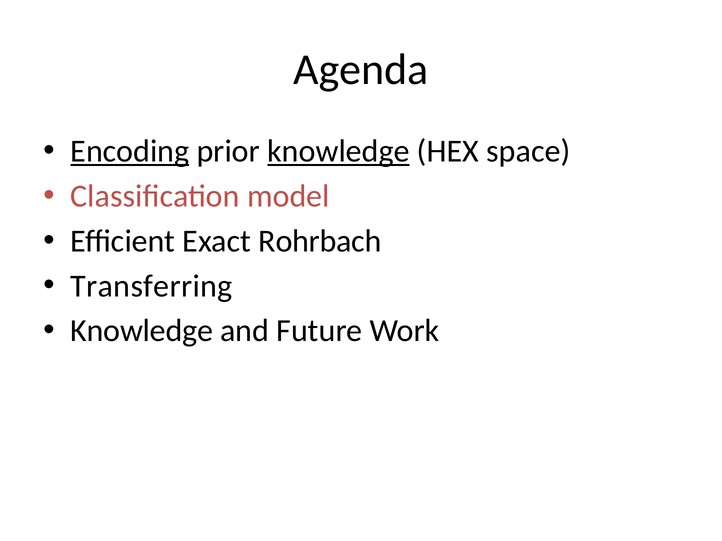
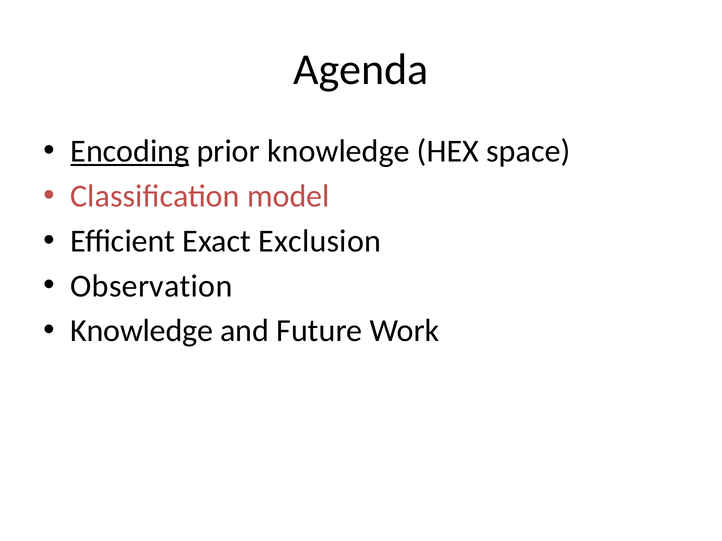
knowledge underline: present -> none (338, 151)
Rohrbach: Rohrbach -> Exclusion (320, 241)
Transferring: Transferring -> Observation (151, 286)
